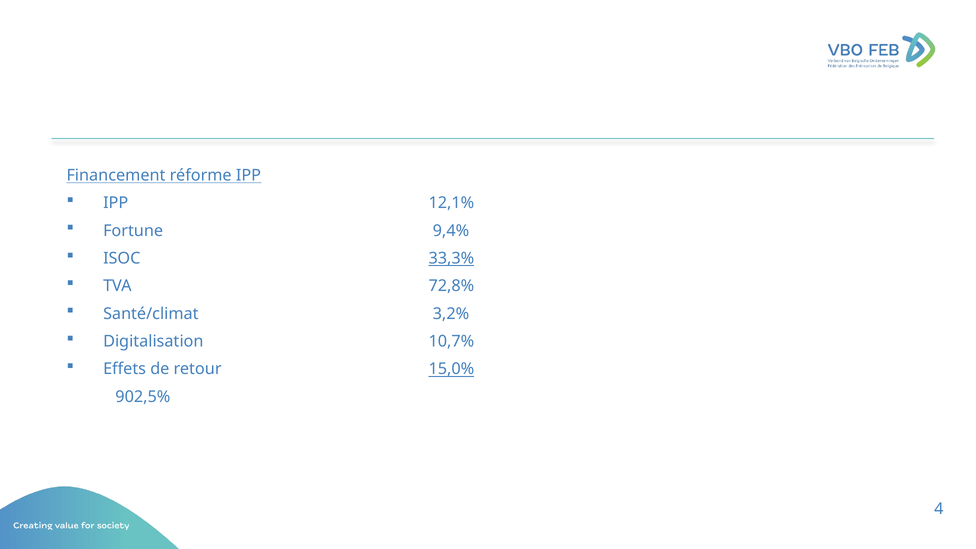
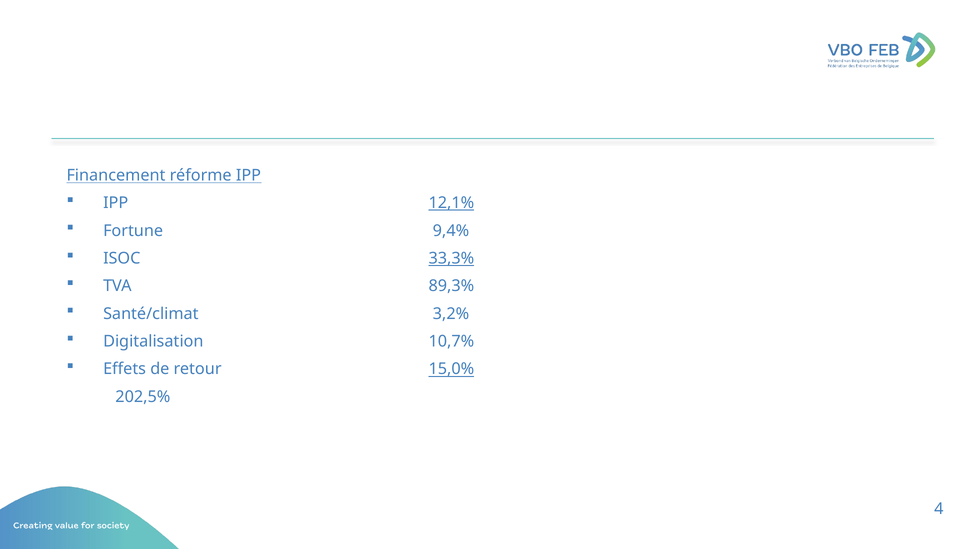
12,1% underline: none -> present (451, 203)
72,8%: 72,8% -> 89,3% (451, 286)
902,5%: 902,5% -> 202,5% (143, 397)
